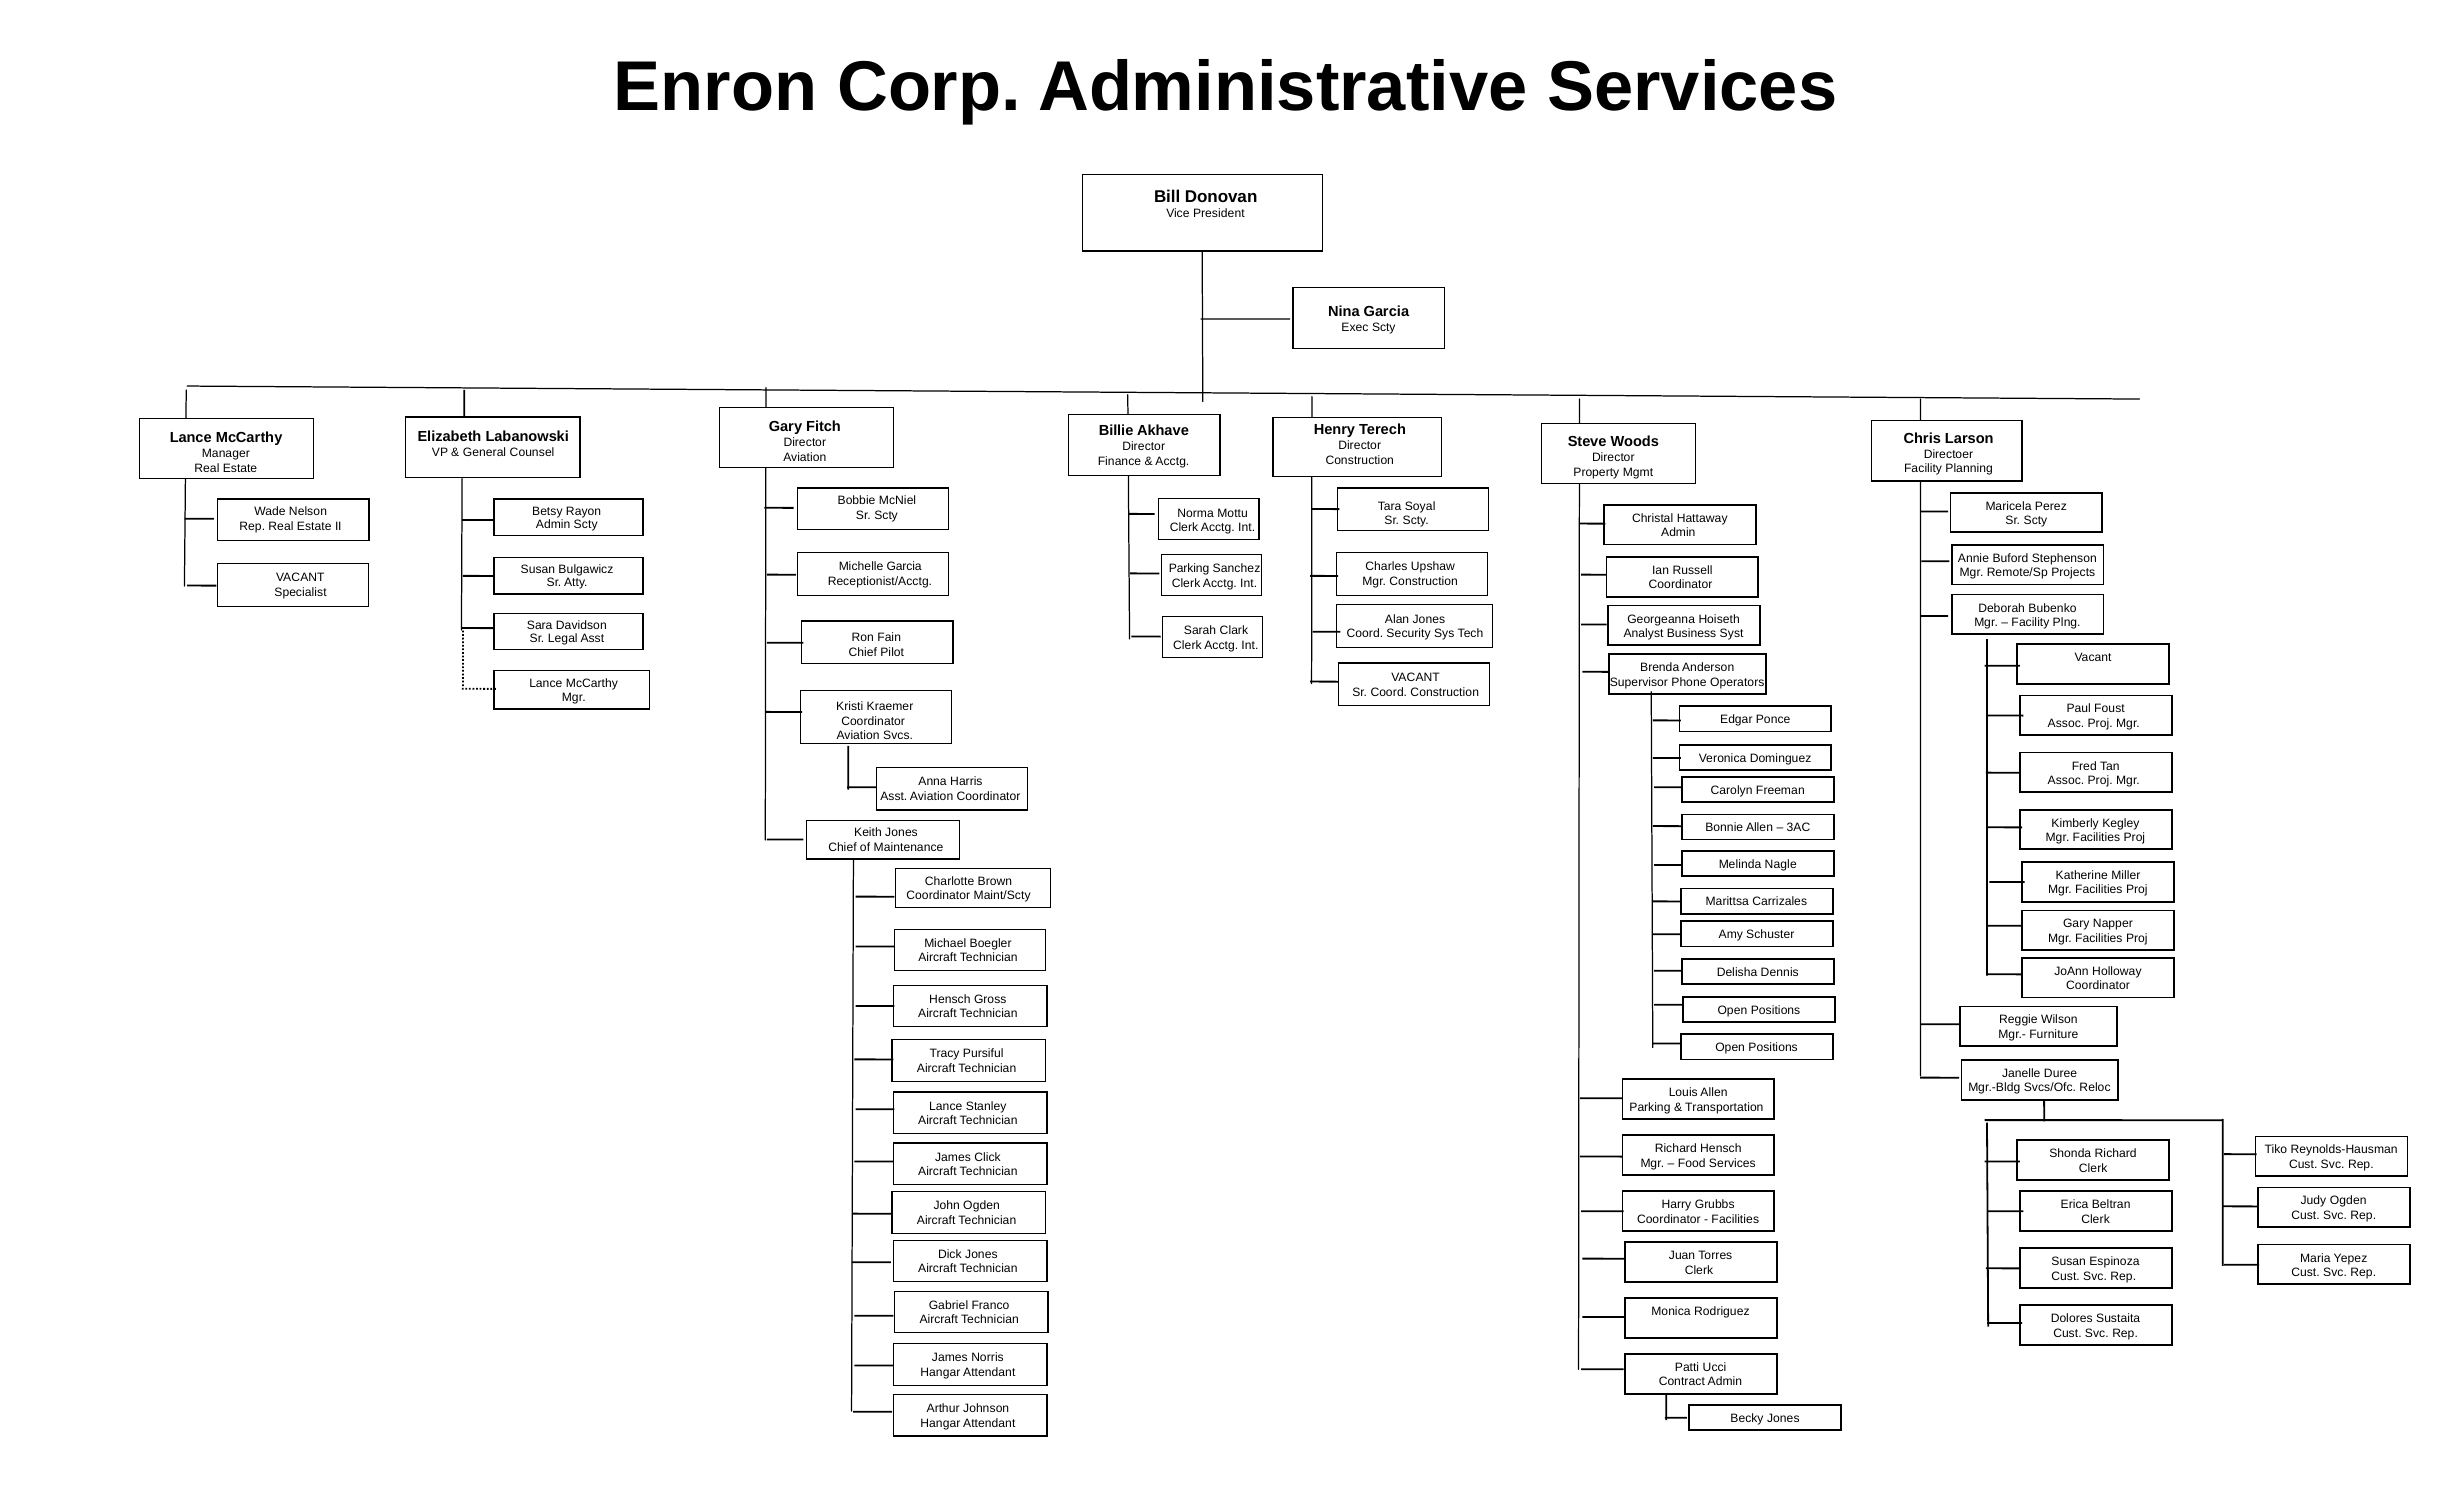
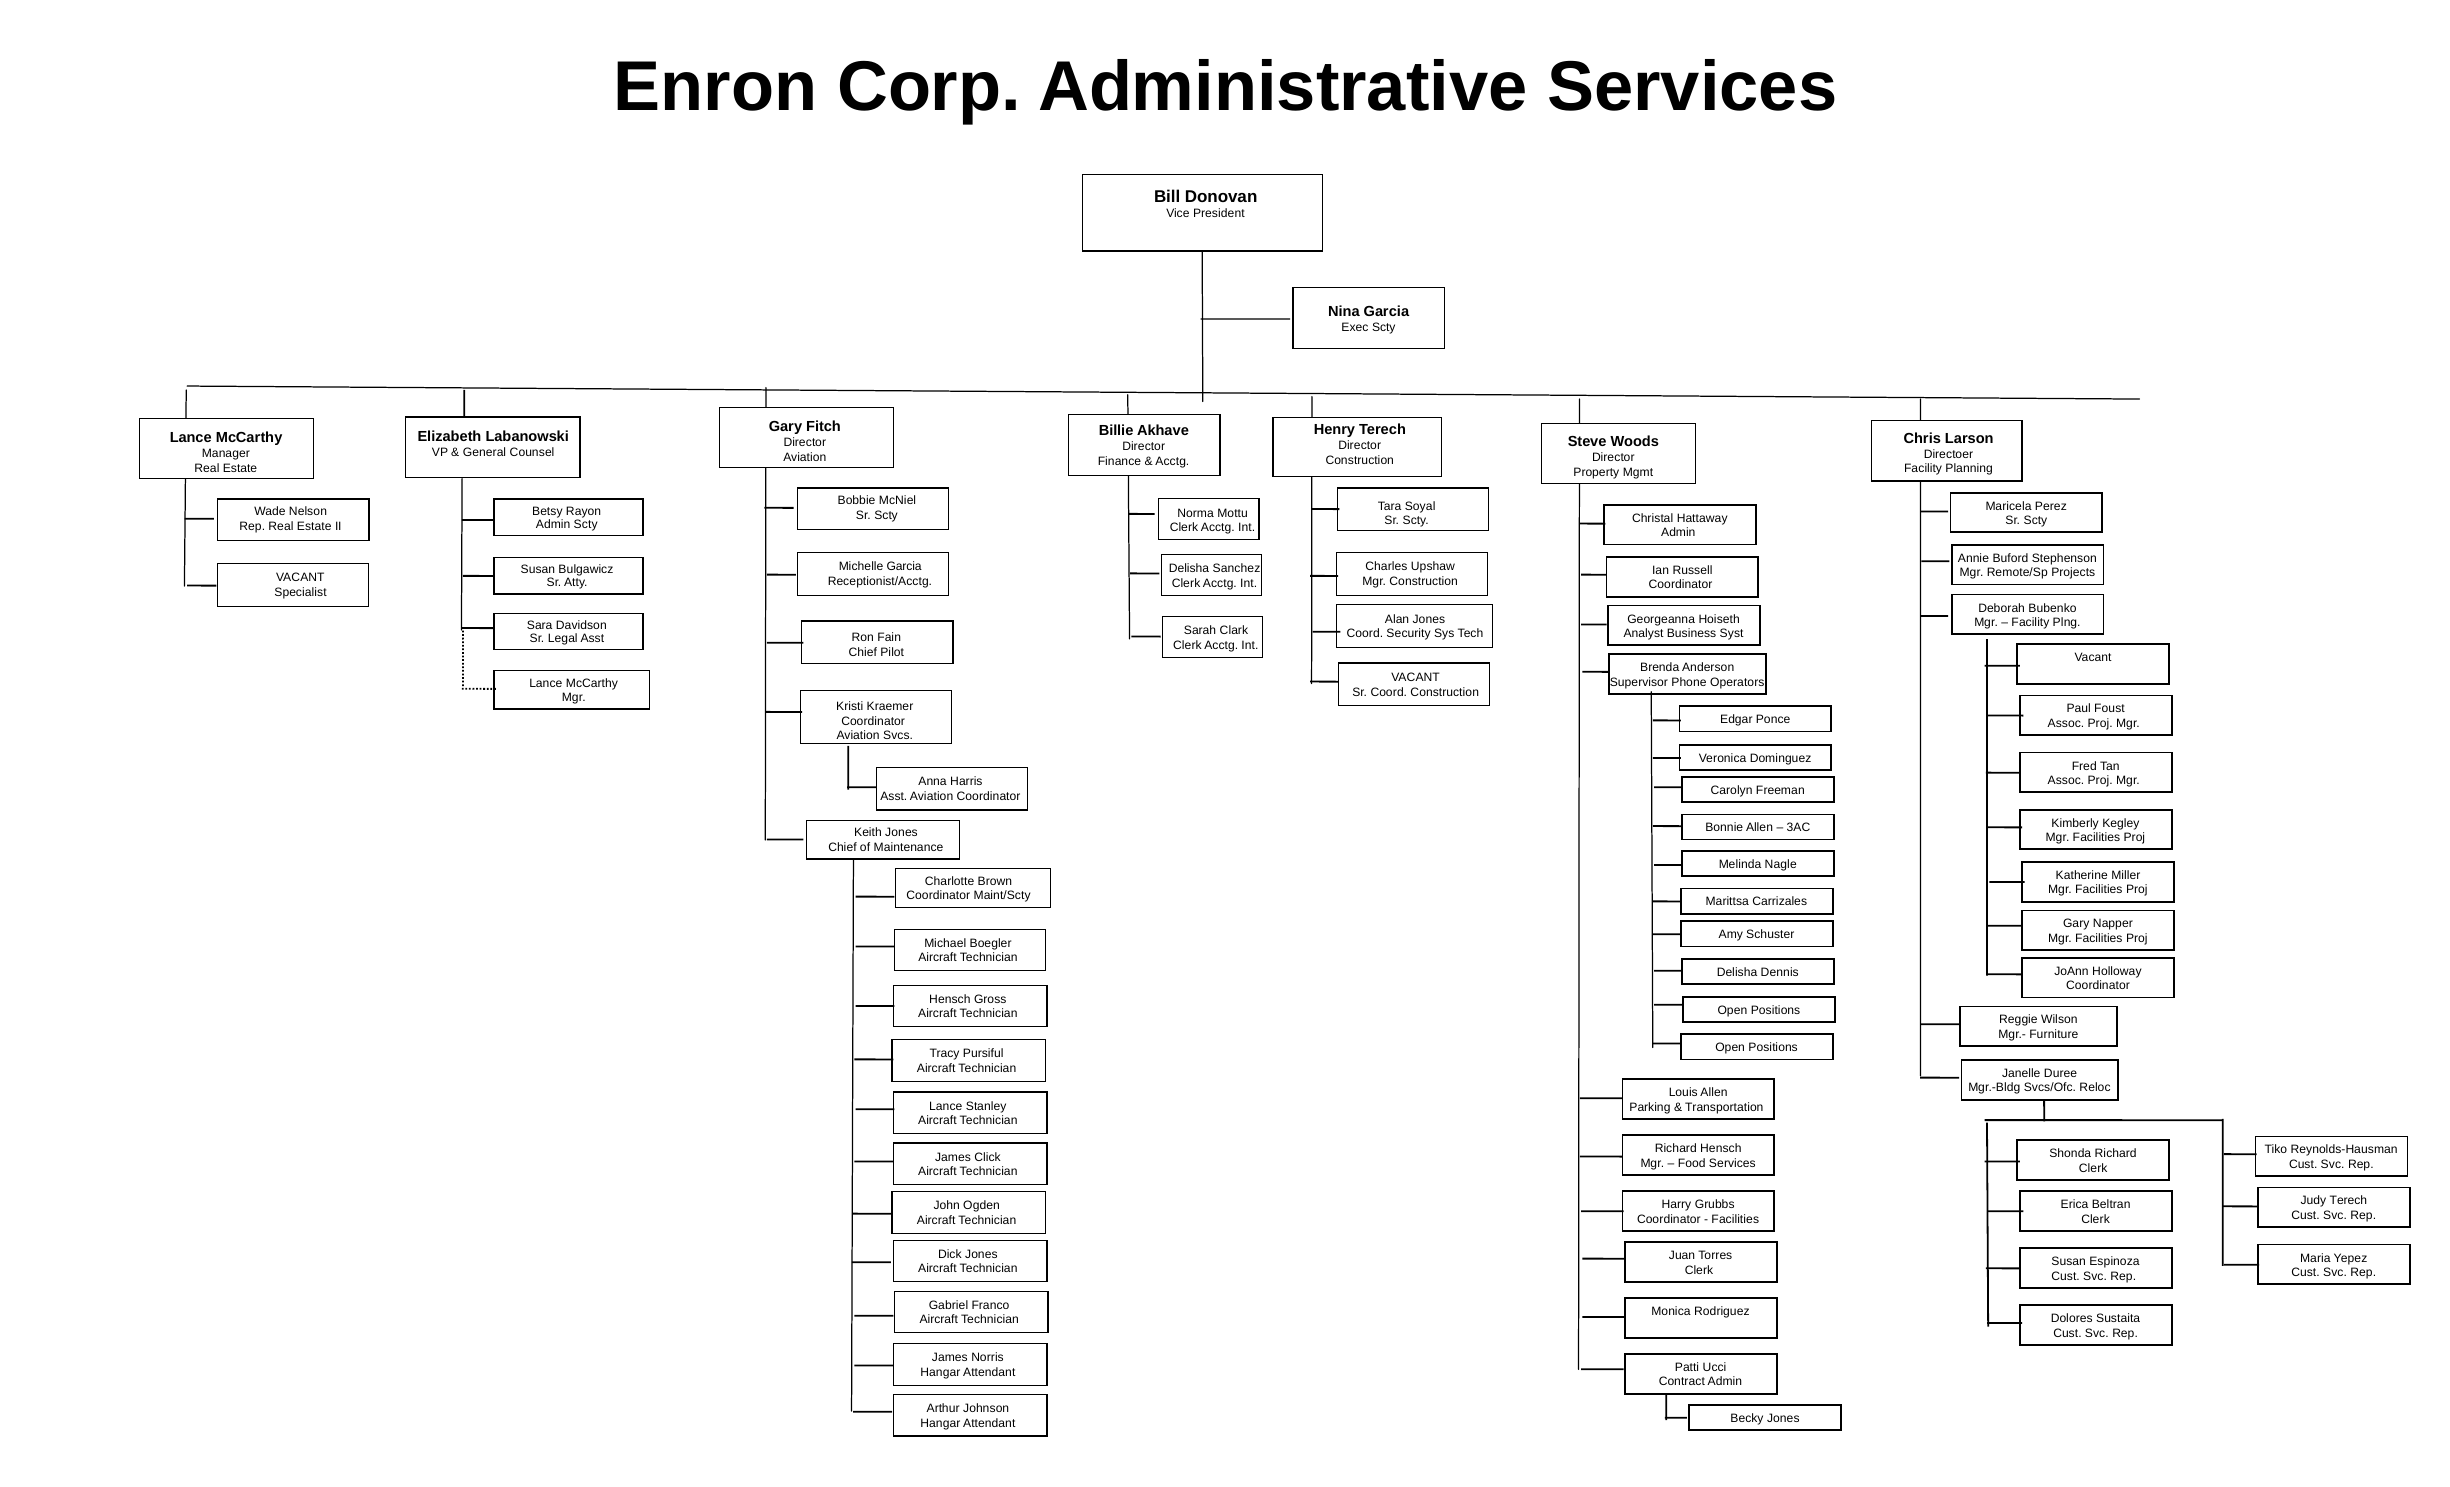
Parking: Parking -> Delisha (1189, 569)
Judy Ogden: Ogden -> Terech (2348, 1201)
